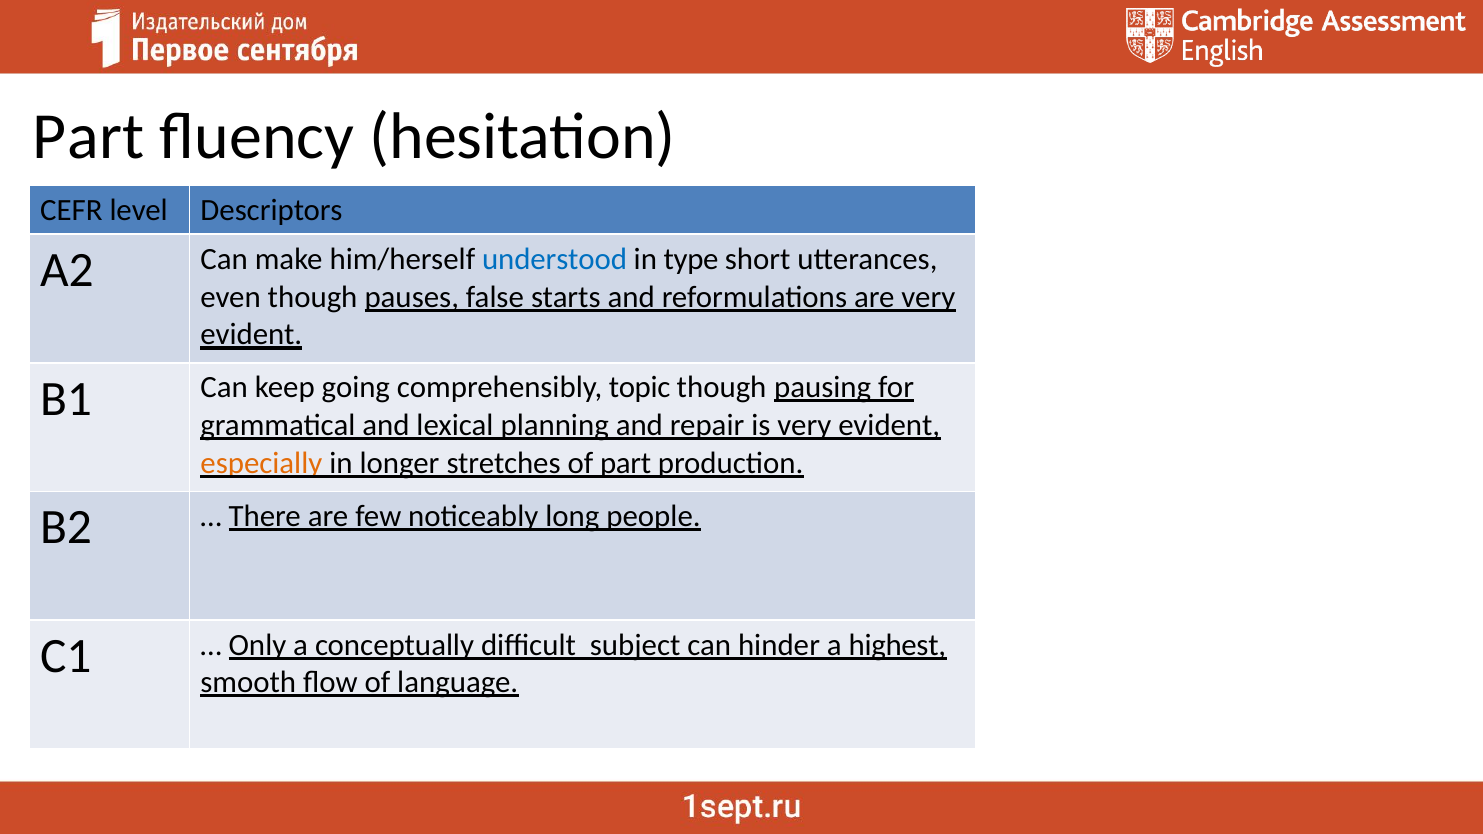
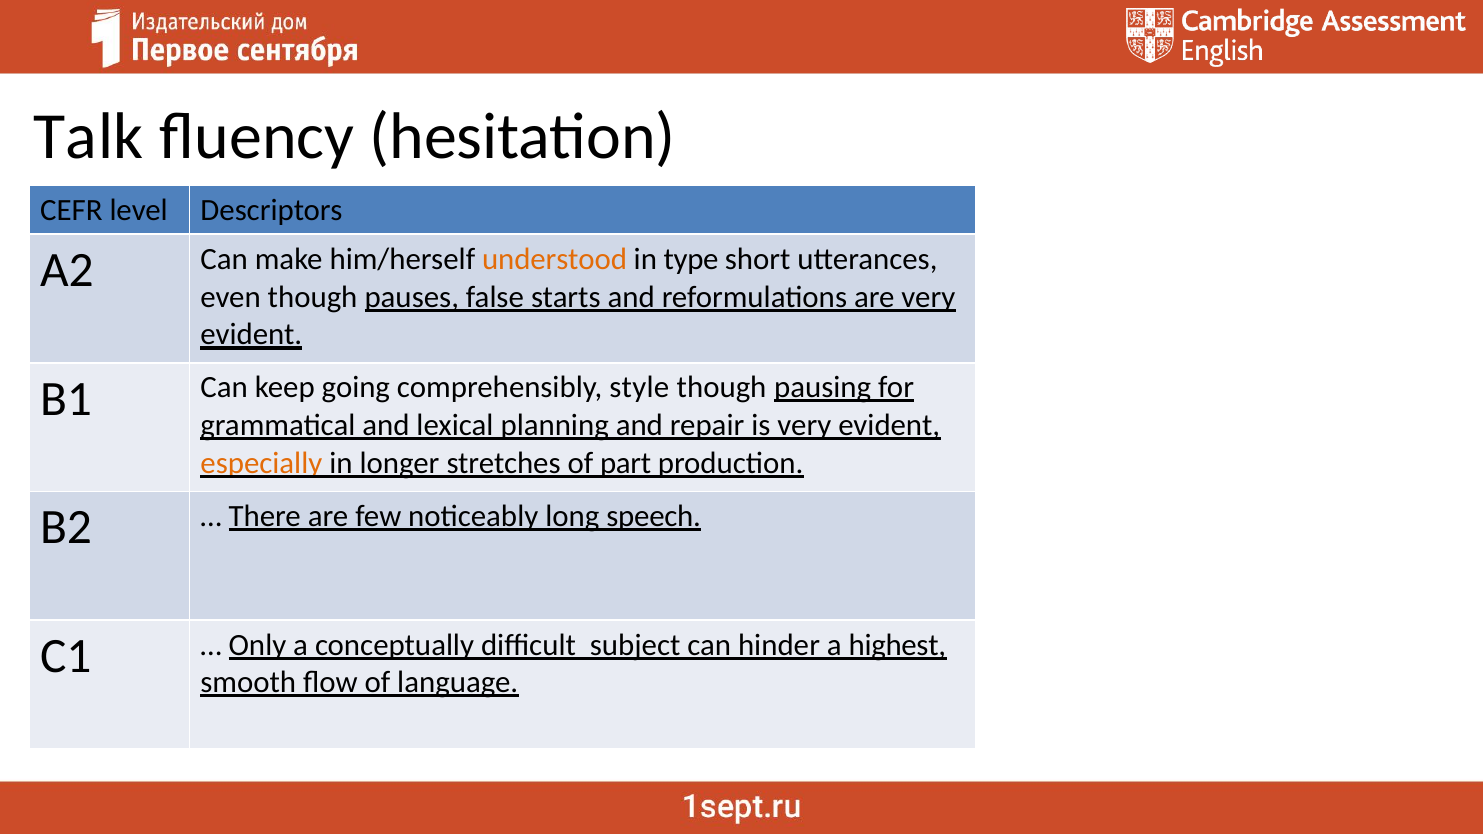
Part: Part -> Talk (89, 137)
understood colour: blue -> orange (555, 259)
topic: topic -> style (639, 388)
people: people -> speech (654, 516)
